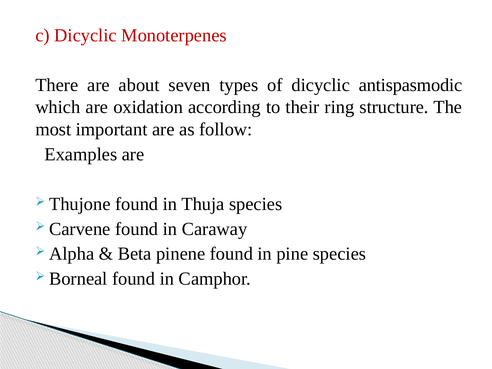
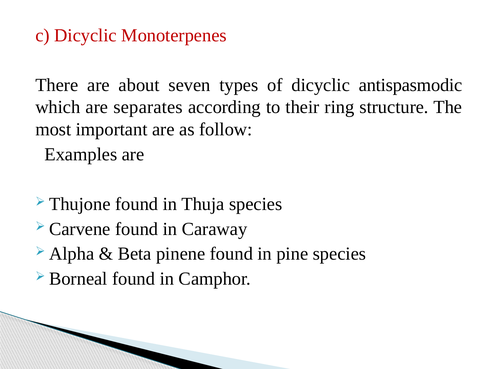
oxidation: oxidation -> separates (148, 107)
